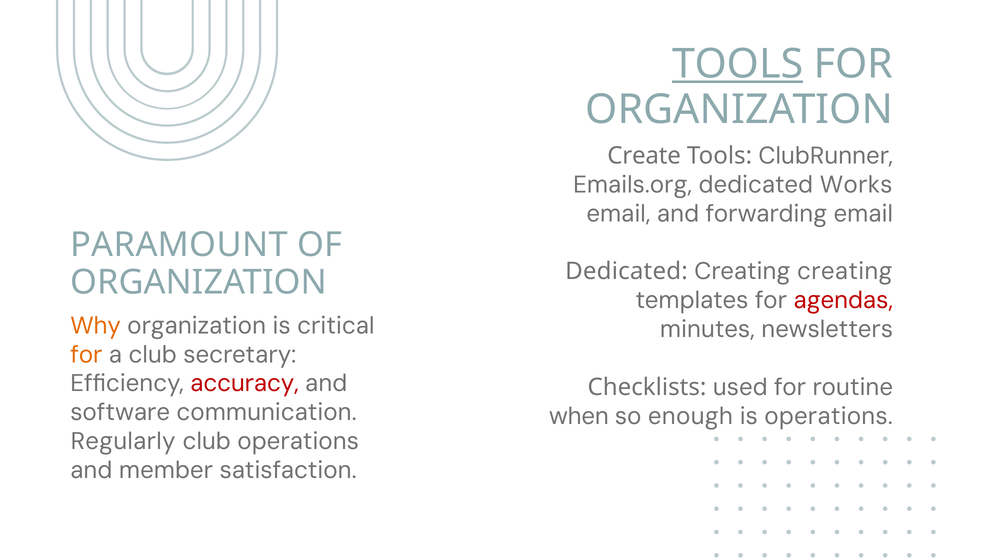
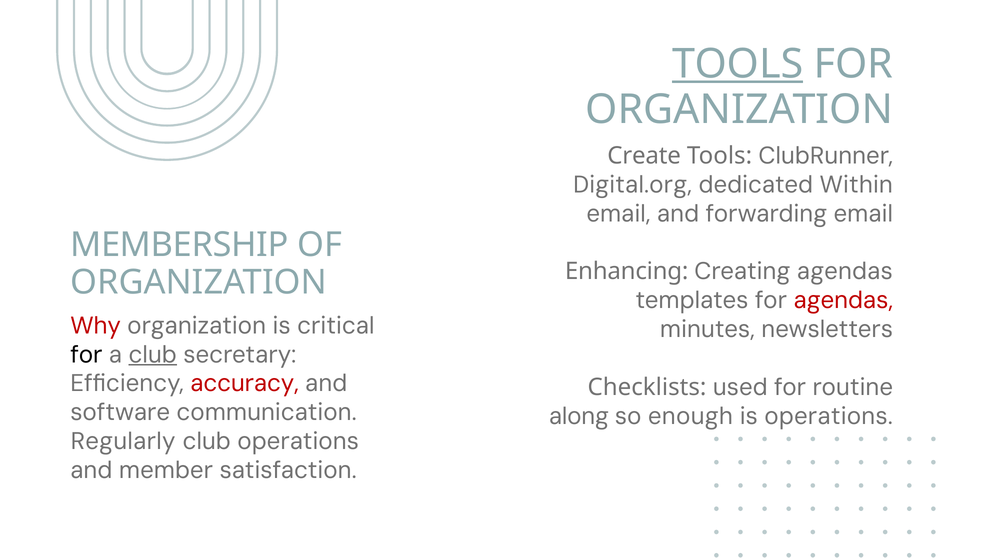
Emails.org: Emails.org -> Digital.org (633, 185)
Works: Works -> Within (856, 185)
PARAMOUNT: PARAMOUNT -> MEMBERSHIP (179, 245)
Dedicated: Dedicated -> Enhancing (627, 271)
Creating creating: creating -> agendas (845, 271)
Why colour: orange -> red (96, 326)
for colour: orange -> black (86, 355)
club underline: none -> present (153, 355)
when: when -> along (579, 416)
